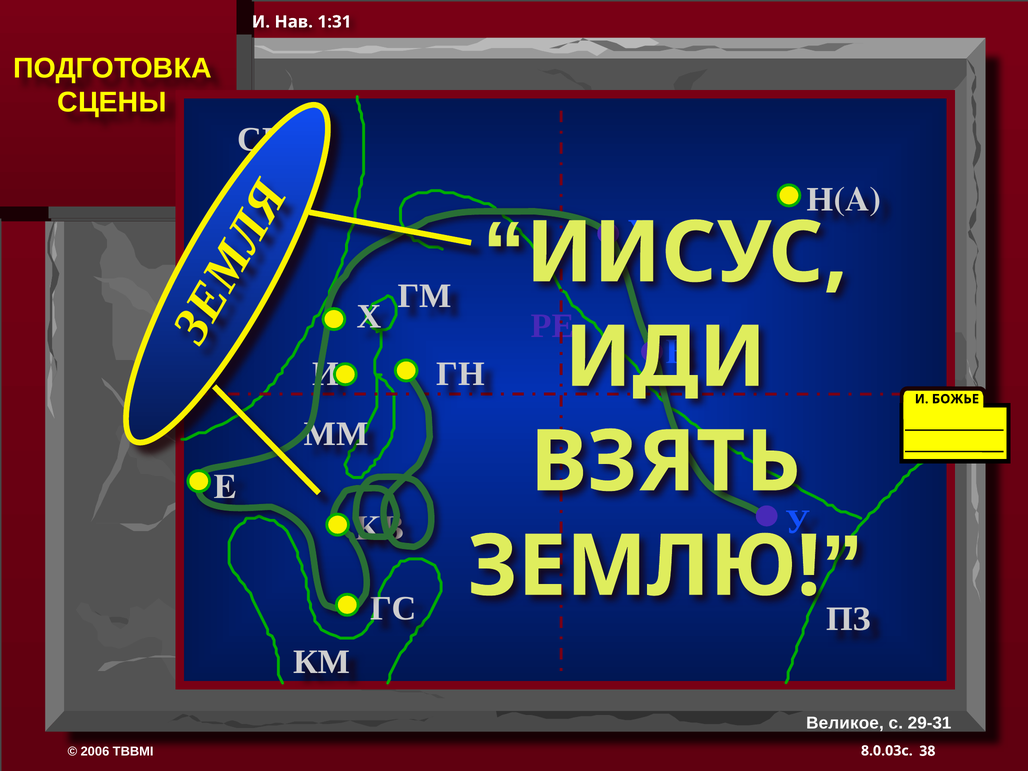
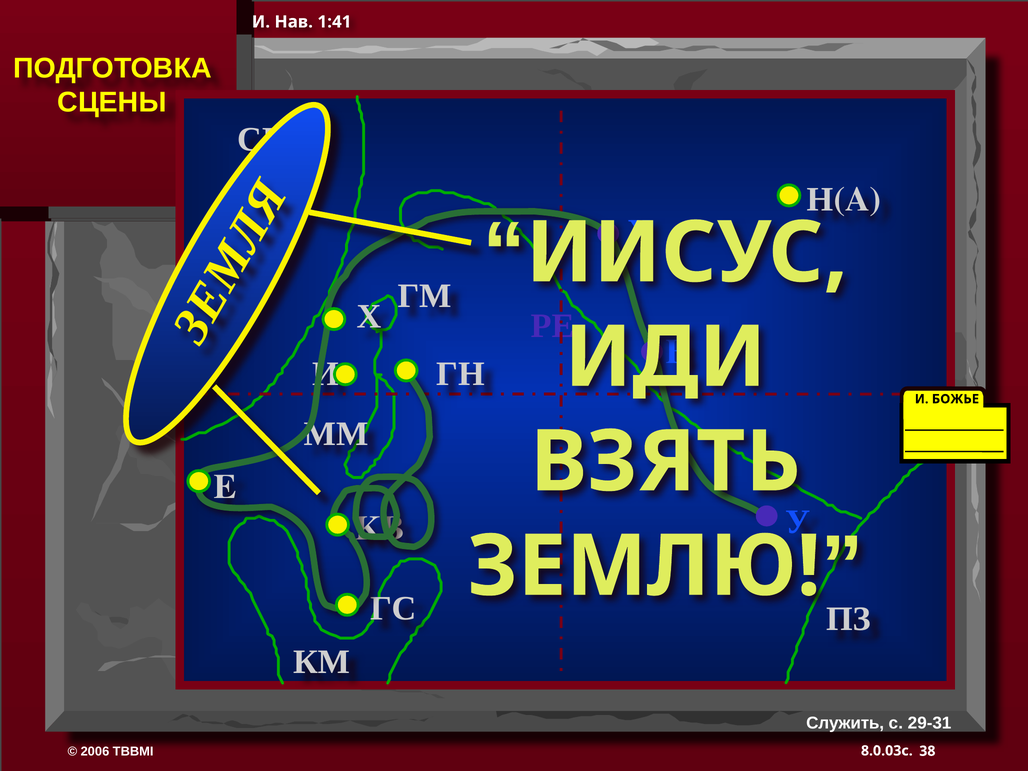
1:31: 1:31 -> 1:41 (334, 22)
Великое: Великое -> Служить (845, 723)
